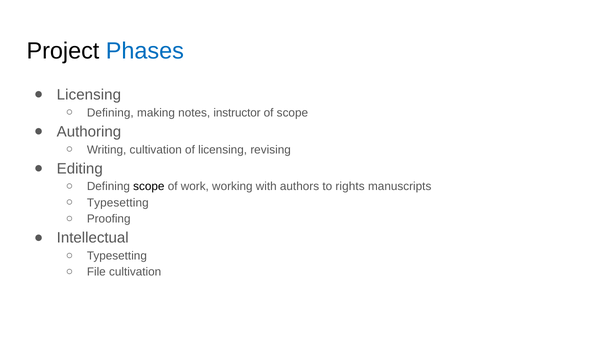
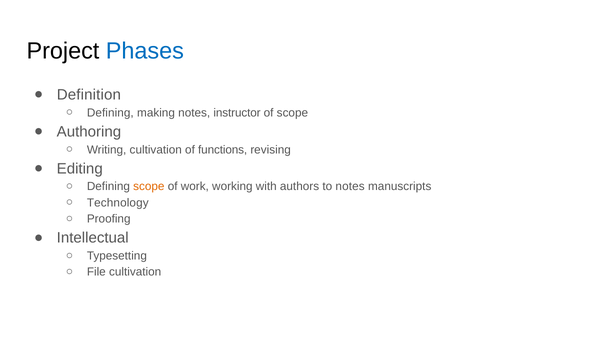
Licensing: Licensing -> Definition (89, 95)
of licensing: licensing -> functions (223, 150)
scope colour: black -> orange (149, 187)
to rights: rights -> notes (350, 187)
Typesetting: Typesetting -> Technology (118, 203)
